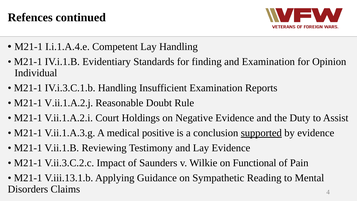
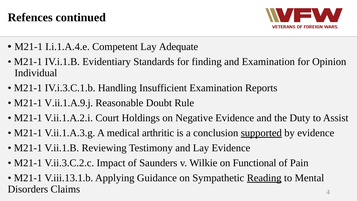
Lay Handling: Handling -> Adequate (179, 47)
V.ii.1.A.2.j: V.ii.1.A.2.j -> V.ii.1.A.9.j (69, 103)
positive: positive -> arthritic (158, 133)
Reading underline: none -> present (264, 178)
